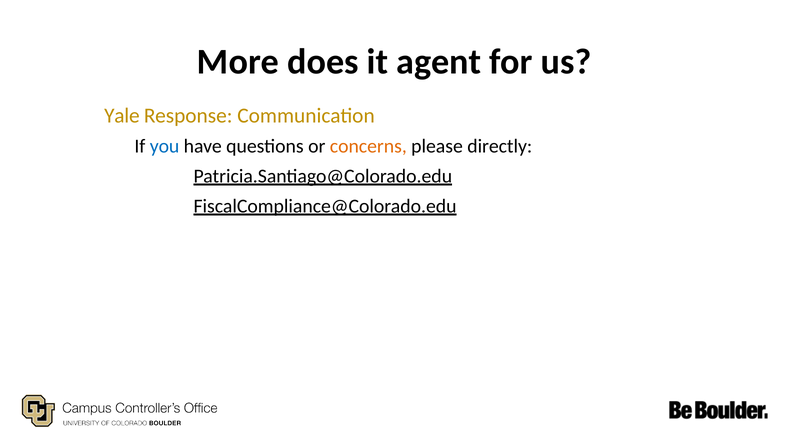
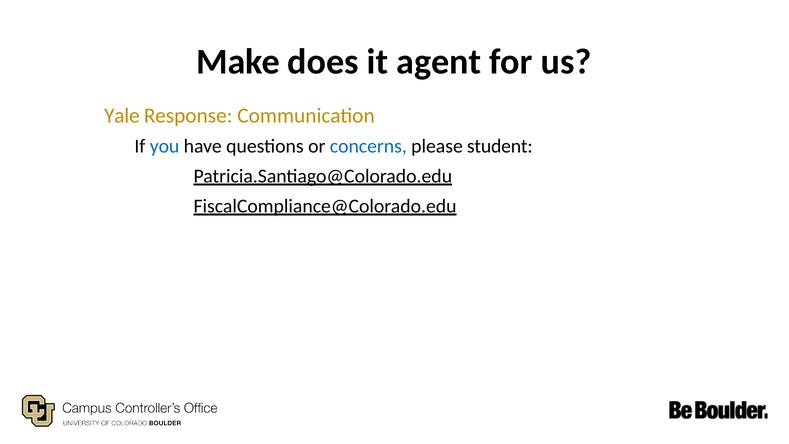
More: More -> Make (238, 62)
concerns colour: orange -> blue (368, 146)
directly: directly -> student (500, 146)
